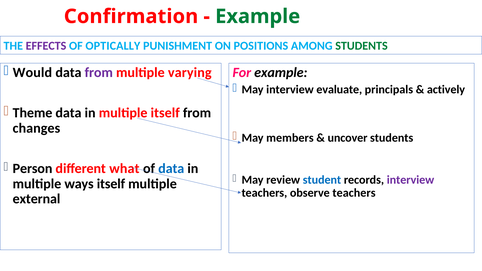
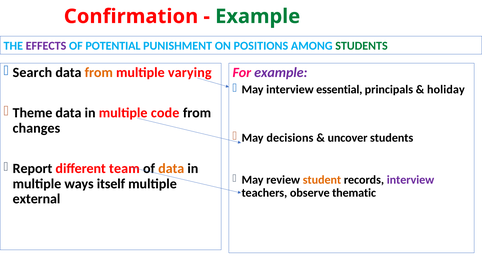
OPTICALLY: OPTICALLY -> POTENTIAL (113, 46)
Would: Would -> Search (32, 73)
from colour: purple -> orange (99, 73)
example colour: black -> purple (281, 73)
evaluate: evaluate -> essential (339, 90)
actively: actively -> holiday (446, 90)
multiple itself: itself -> code (165, 113)
members: members -> decisions (290, 138)
Person: Person -> Report (32, 169)
what: what -> team (124, 169)
data colour: blue -> orange (171, 169)
student colour: blue -> orange (322, 180)
observe teachers: teachers -> thematic (354, 193)
